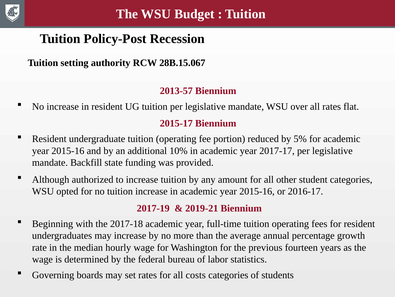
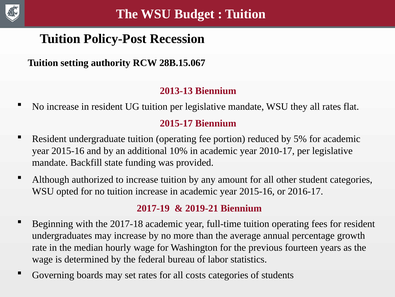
2013-57: 2013-57 -> 2013-13 (176, 91)
over: over -> they (299, 106)
2017-17: 2017-17 -> 2010-17 (277, 150)
